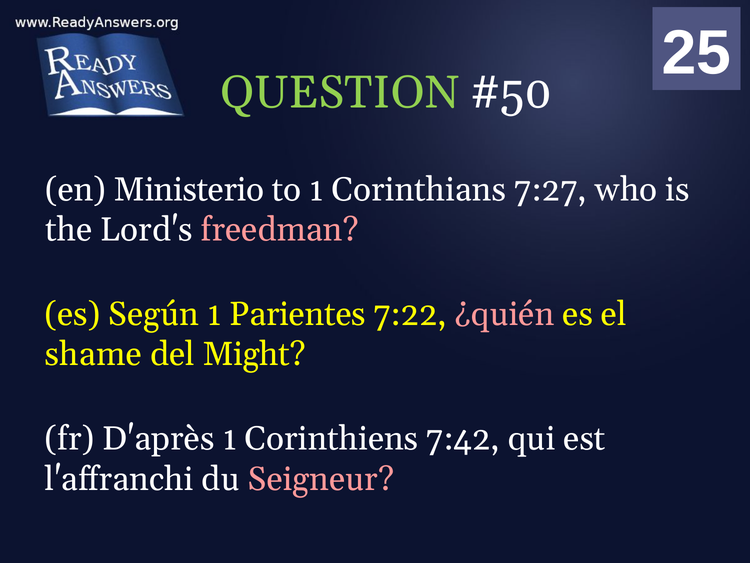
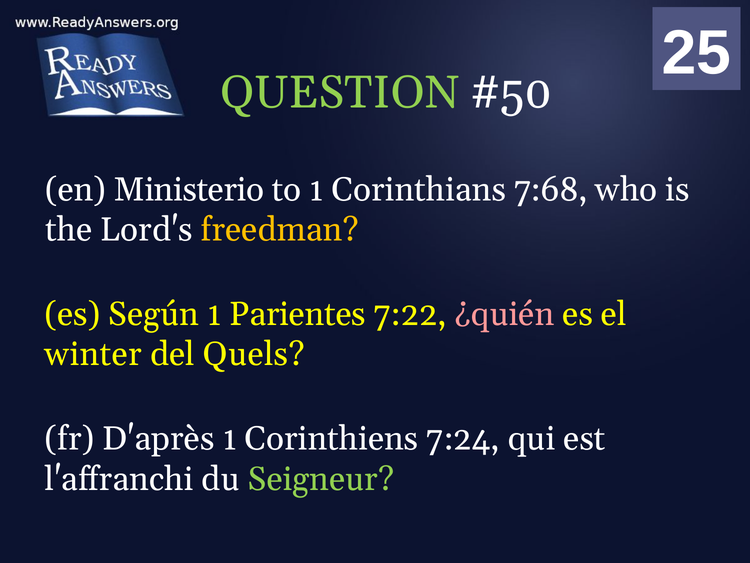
7:27: 7:27 -> 7:68 (551, 190)
freedman colour: pink -> yellow (280, 230)
shame: shame -> winter (93, 354)
Might: Might -> Quels (254, 354)
7:42: 7:42 -> 7:24 (463, 439)
Seigneur colour: pink -> light green (321, 479)
